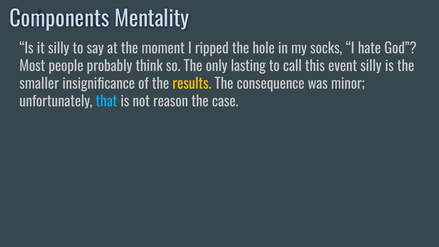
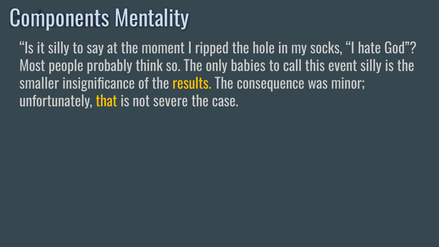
lasting: lasting -> babies (248, 66)
that colour: light blue -> yellow (106, 101)
reason: reason -> severe (171, 101)
